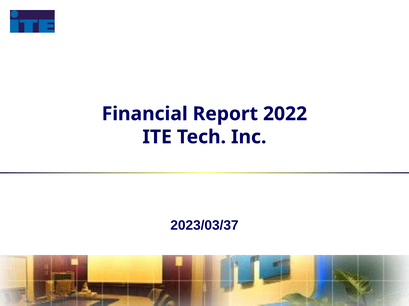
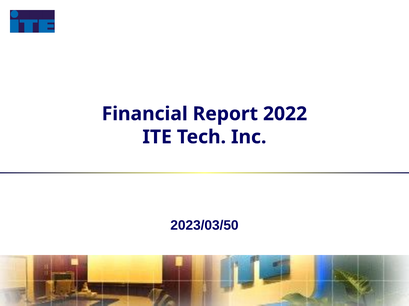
2023/03/37: 2023/03/37 -> 2023/03/50 (204, 226)
